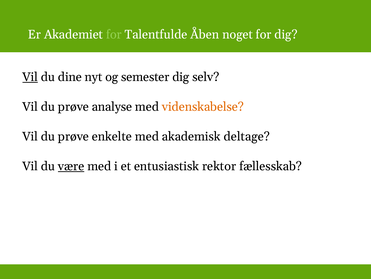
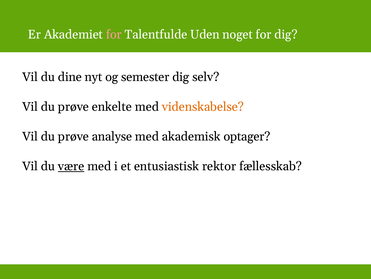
for colour: light green -> pink (114, 35)
Åben: Åben -> Uden (205, 35)
Vil underline: present -> none (30, 77)
analyse: analyse -> enkelte (112, 107)
enkelte: enkelte -> analyse (112, 136)
deltage: deltage -> optager (247, 136)
